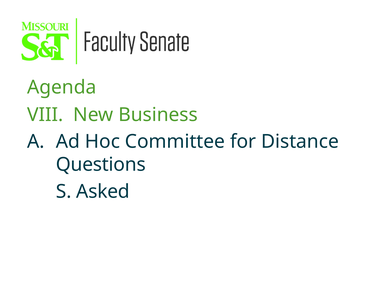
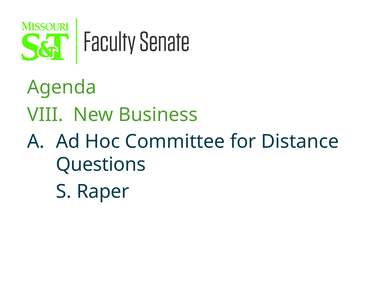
Asked: Asked -> Raper (103, 192)
